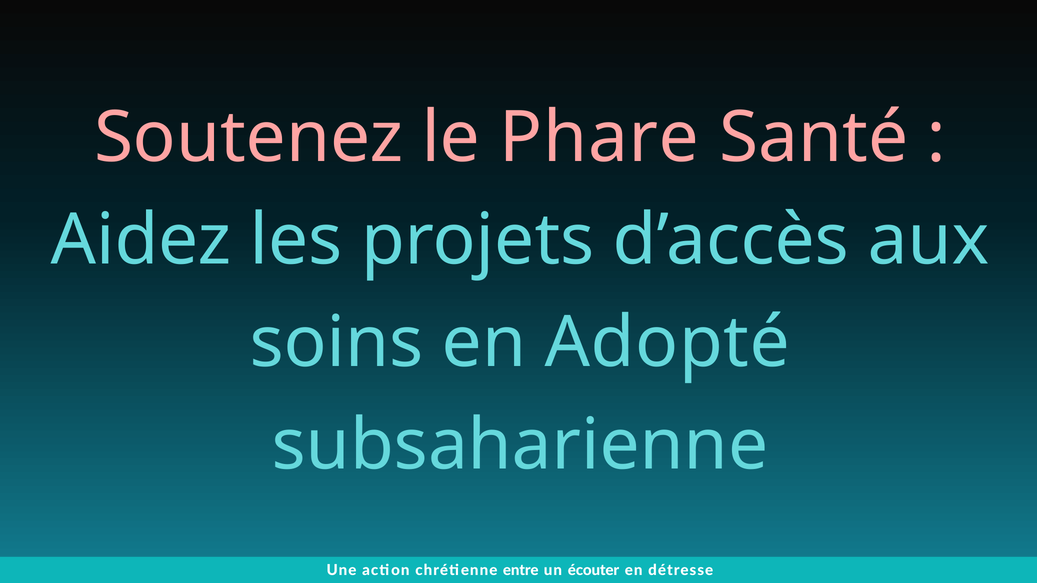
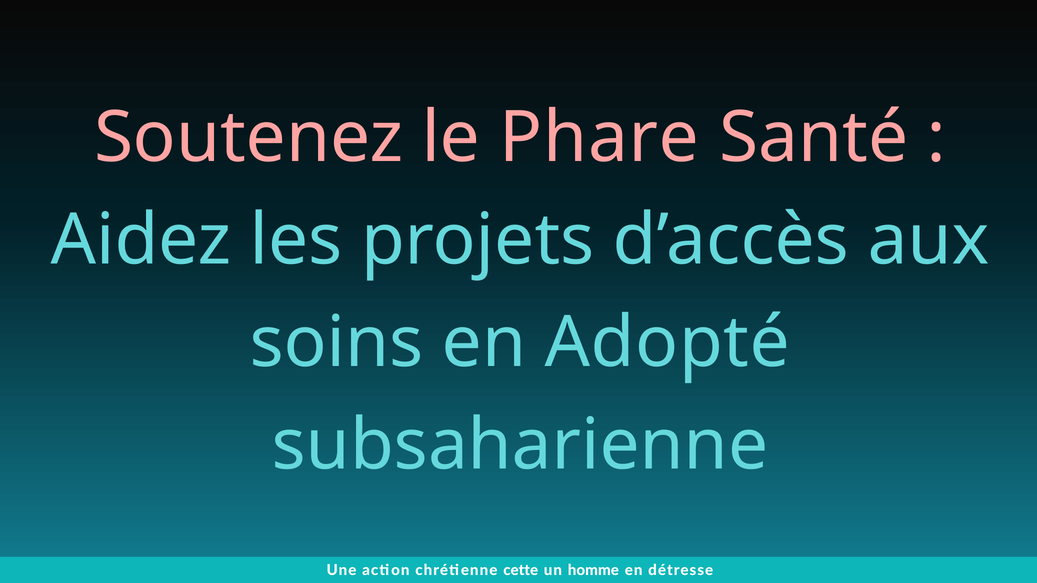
entre: entre -> cette (521, 571)
écouter: écouter -> homme (593, 571)
